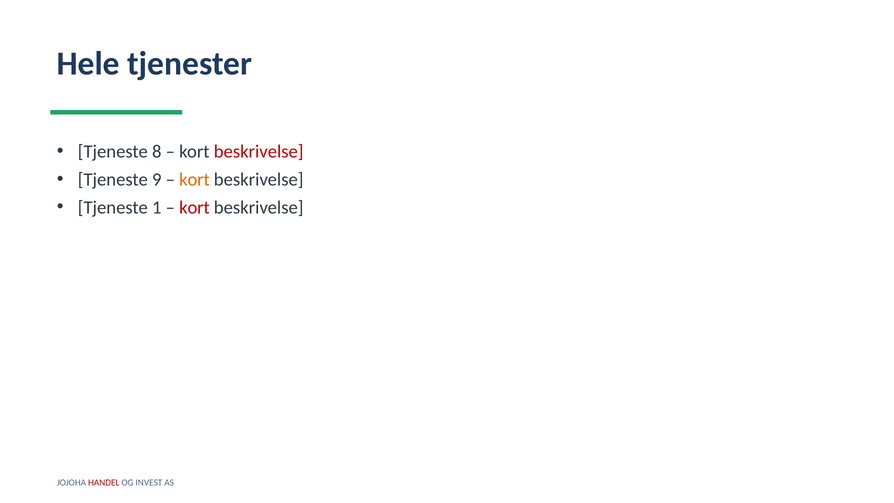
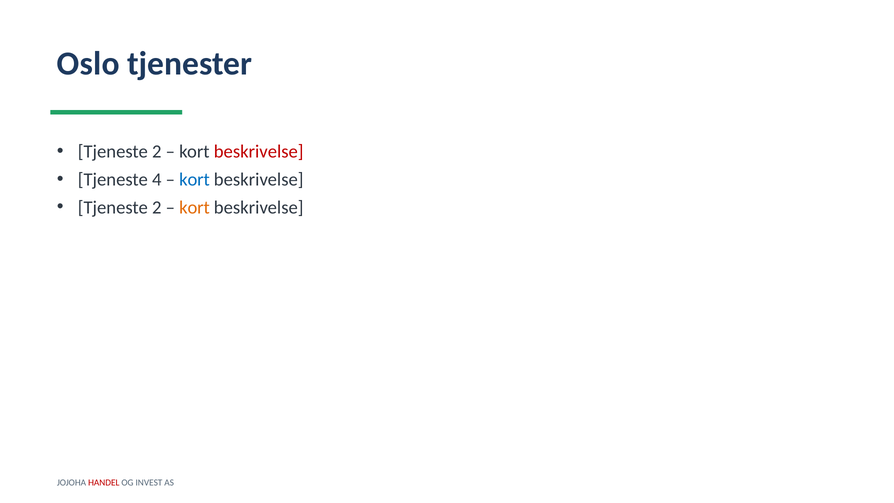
Hele: Hele -> Oslo (88, 64)
8: 8 -> 2 (157, 151)
9: 9 -> 4 (157, 179)
kort colour: orange -> blue (194, 179)
1: 1 -> 2 (157, 207)
kort colour: red -> orange (194, 207)
